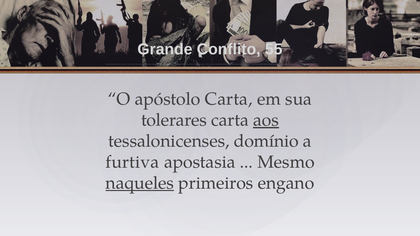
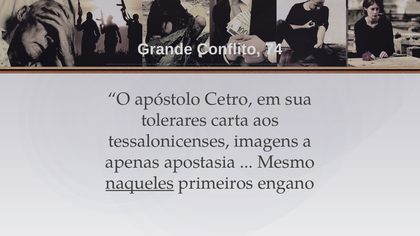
55: 55 -> 74 (274, 50)
apóstolo Carta: Carta -> Cetro (229, 99)
aos underline: present -> none (266, 120)
domínio: domínio -> imagens (266, 141)
furtiva: furtiva -> apenas (132, 162)
